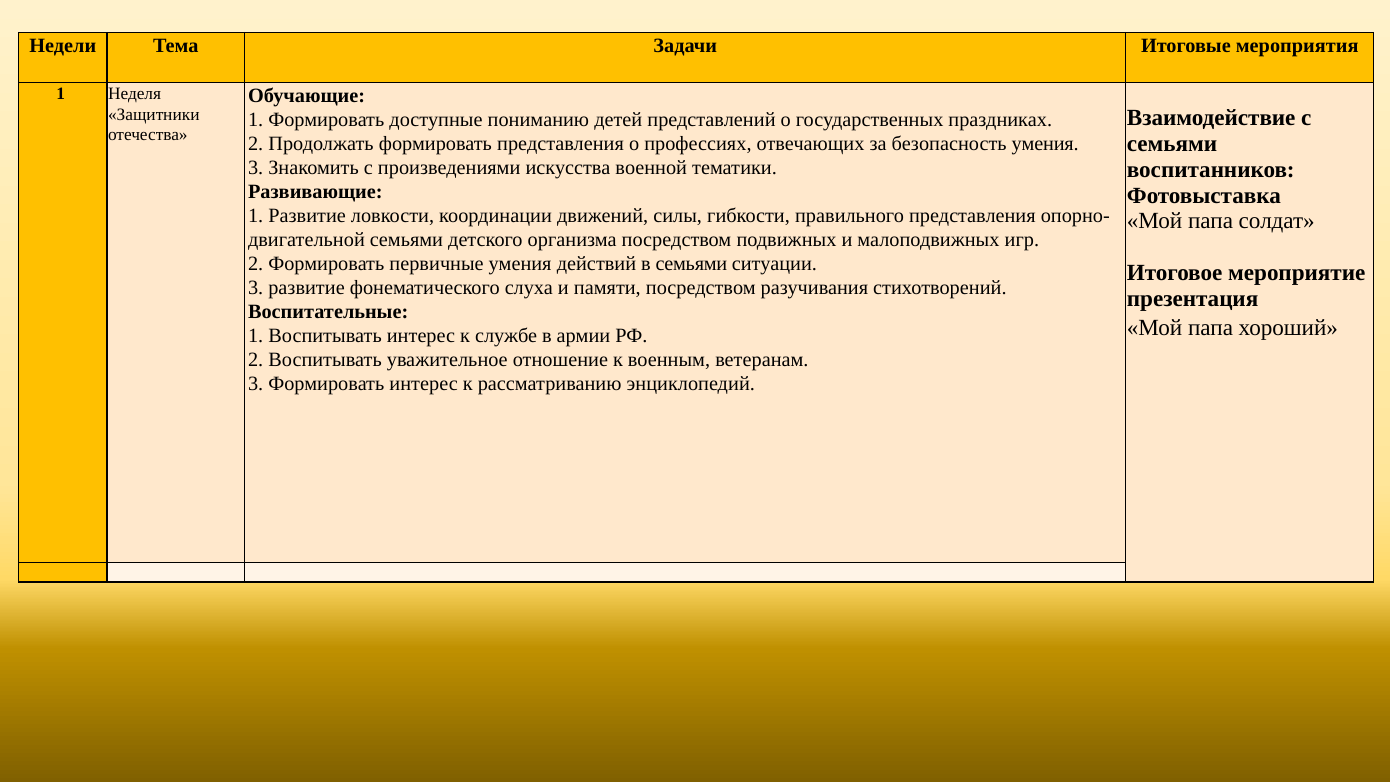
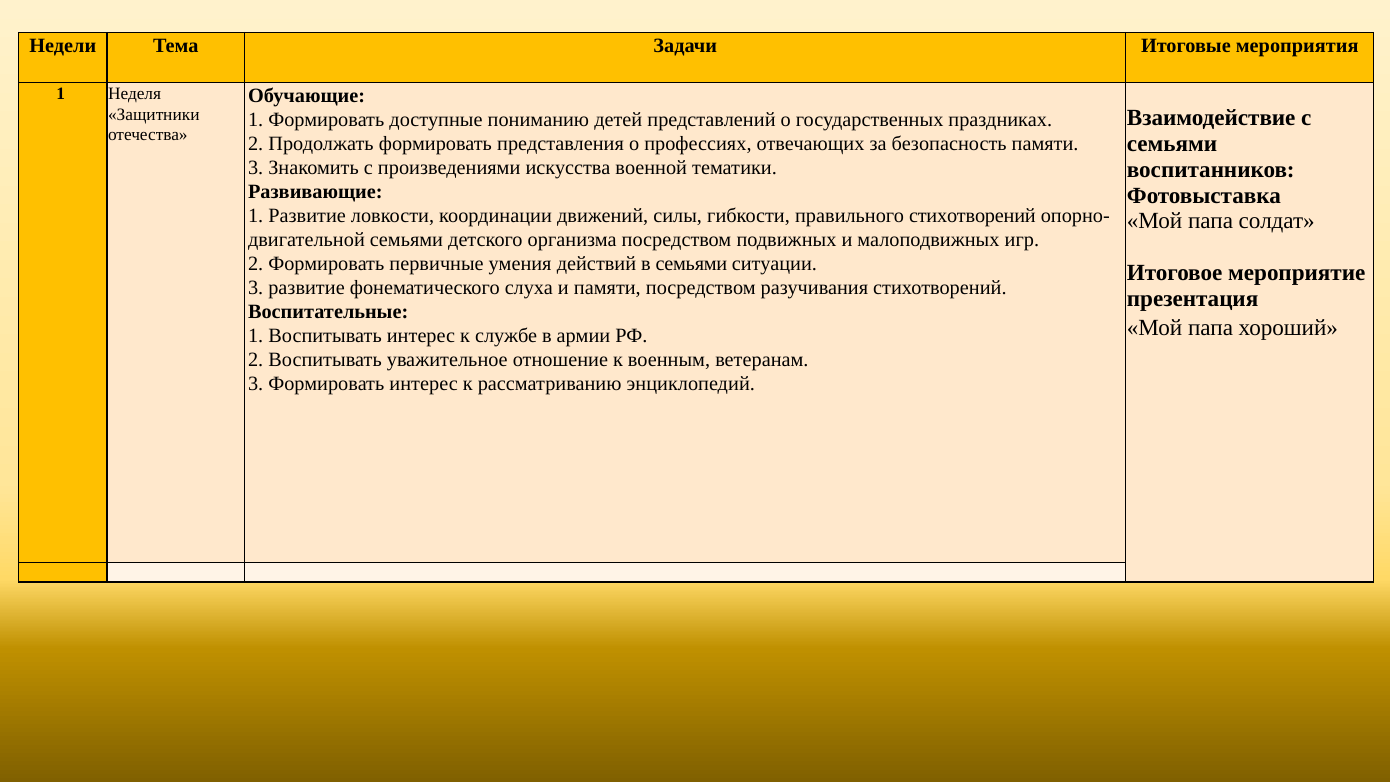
безопасность умения: умения -> памяти (1045, 144)
правильного представления: представления -> стихотворений (972, 216)
